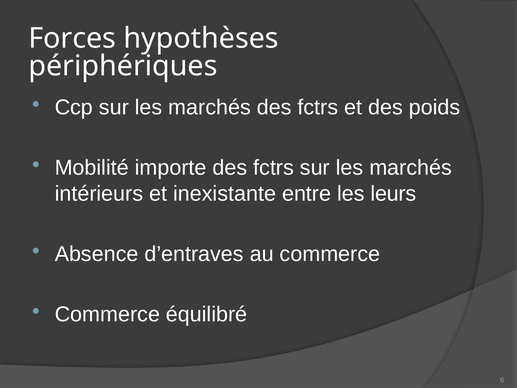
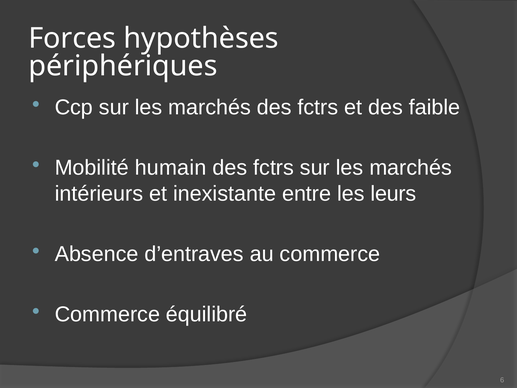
poids: poids -> faible (435, 107)
importe: importe -> humain (171, 168)
